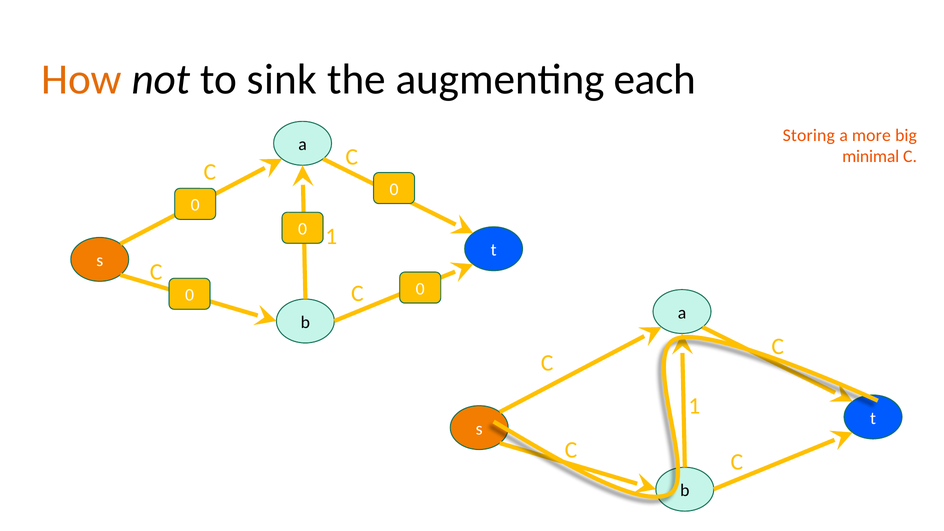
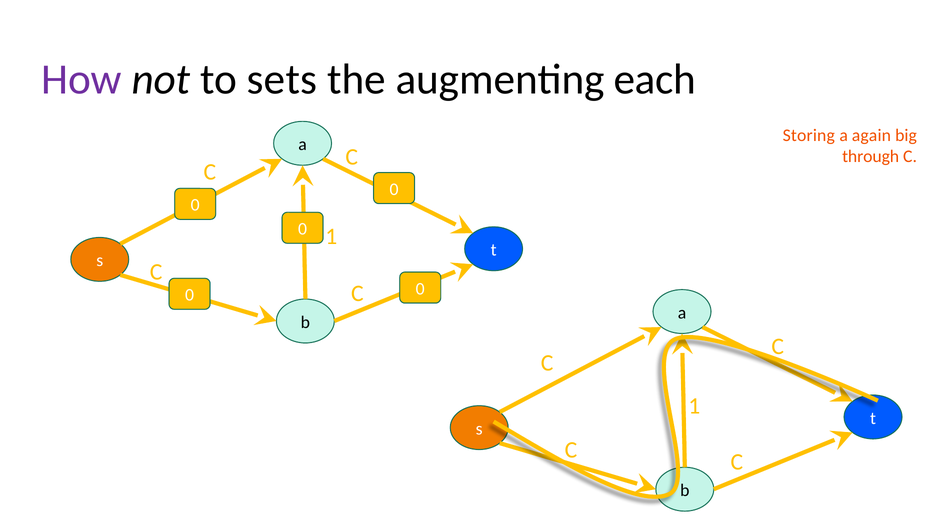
How colour: orange -> purple (81, 79)
sink: sink -> sets (282, 79)
more: more -> again (871, 135)
minimal: minimal -> through (871, 156)
